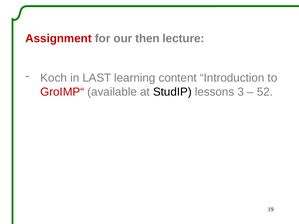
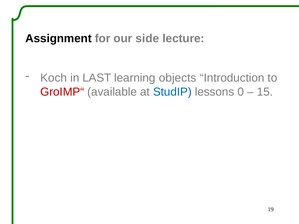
Assignment colour: red -> black (59, 38)
then: then -> side (147, 38)
content: content -> objects (178, 78)
StudIP colour: black -> blue (172, 92)
3: 3 -> 0 (241, 92)
52: 52 -> 15 (265, 92)
